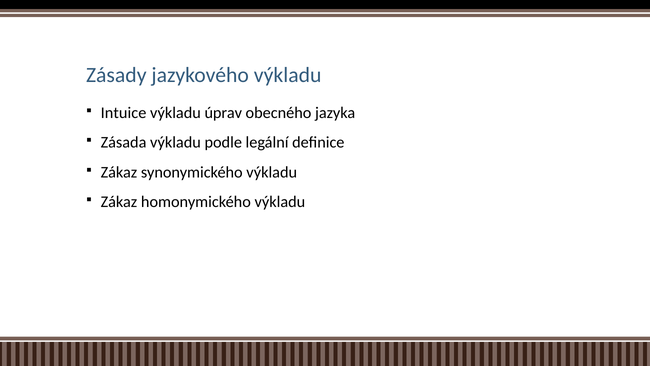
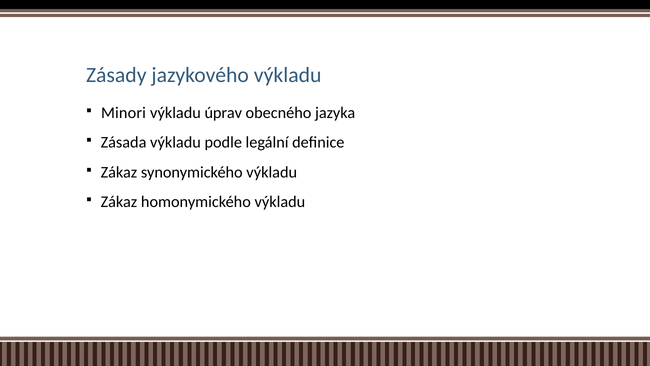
Intuice: Intuice -> Minori (123, 113)
